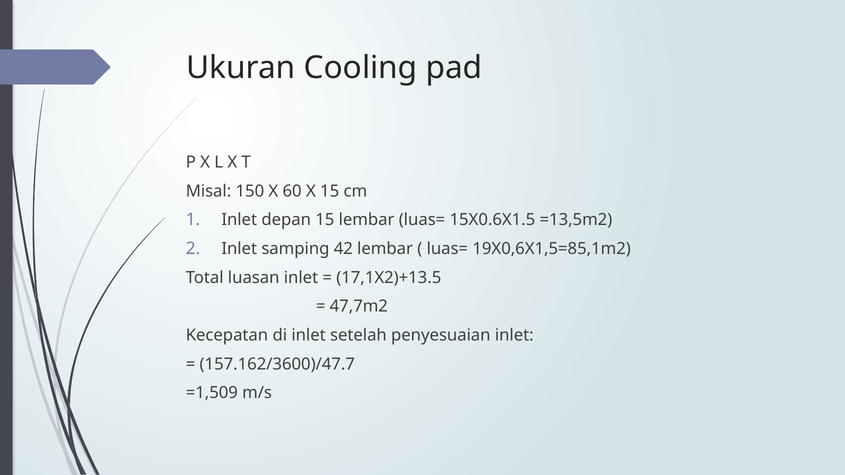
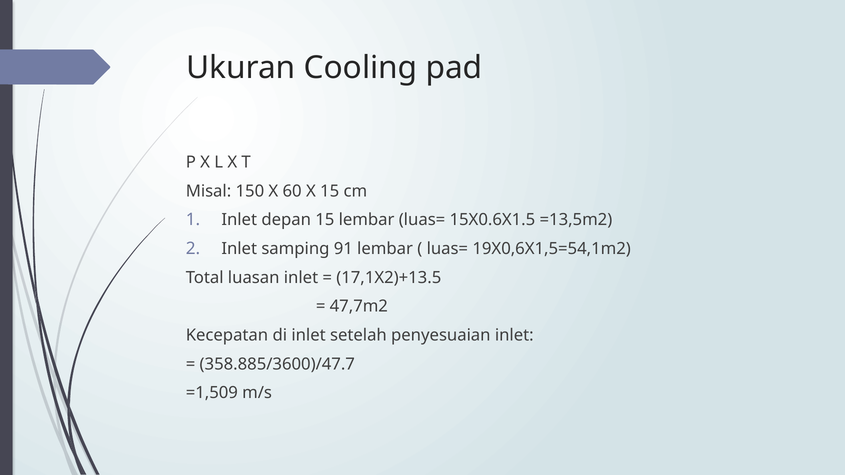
42: 42 -> 91 (343, 249)
19X0,6X1,5=85,1m2: 19X0,6X1,5=85,1m2 -> 19X0,6X1,5=54,1m2 (552, 249)
157.162/3600)/47.7: 157.162/3600)/47.7 -> 358.885/3600)/47.7 (277, 364)
